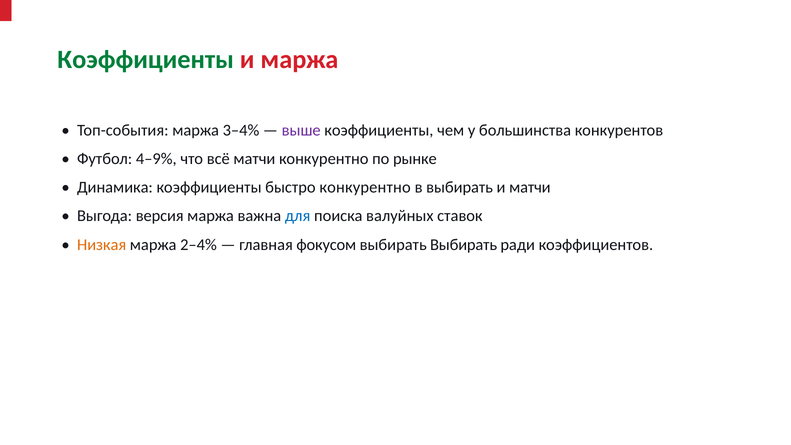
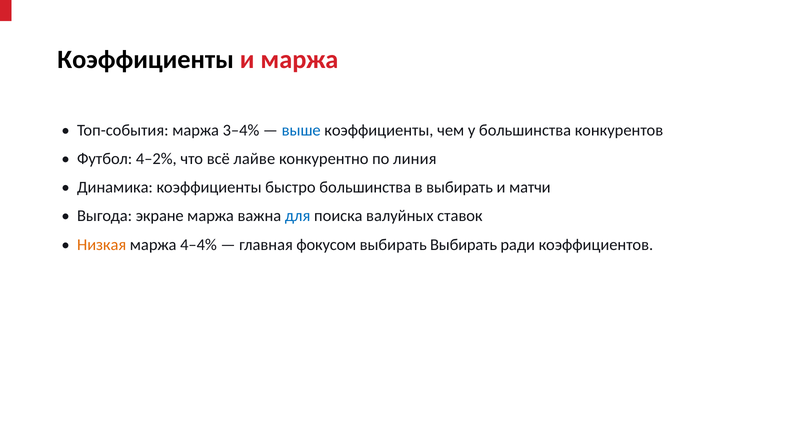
Коэффициенты colour: green -> black (146, 59)
выше colour: purple -> blue (301, 130)
4–9%: 4–9% -> 4–2% (156, 159)
всё матчи: матчи -> лайве (254, 159)
рынке: рынке -> линия (415, 159)
быстро конкурентно: конкурентно -> большинства (365, 187)
версия: версия -> экране (160, 216)
2–4%: 2–4% -> 4–4% (198, 245)
